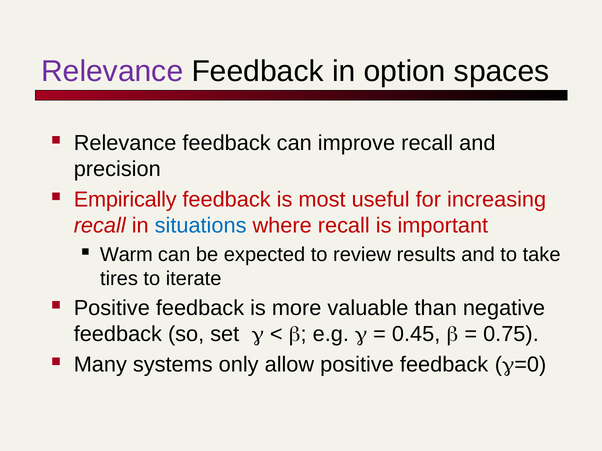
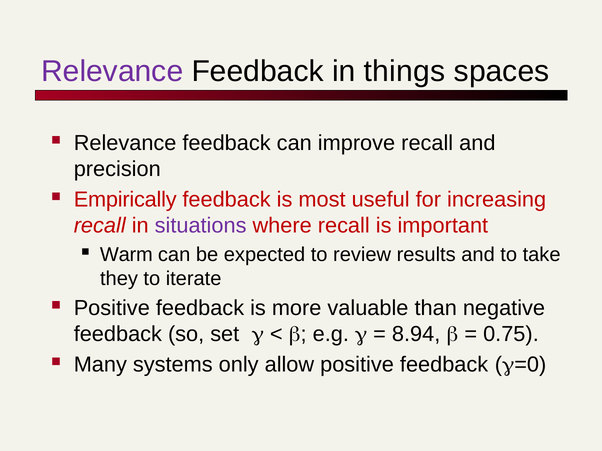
option: option -> things (405, 71)
situations colour: blue -> purple (201, 226)
tires: tires -> they (119, 279)
0.45: 0.45 -> 8.94 (416, 335)
